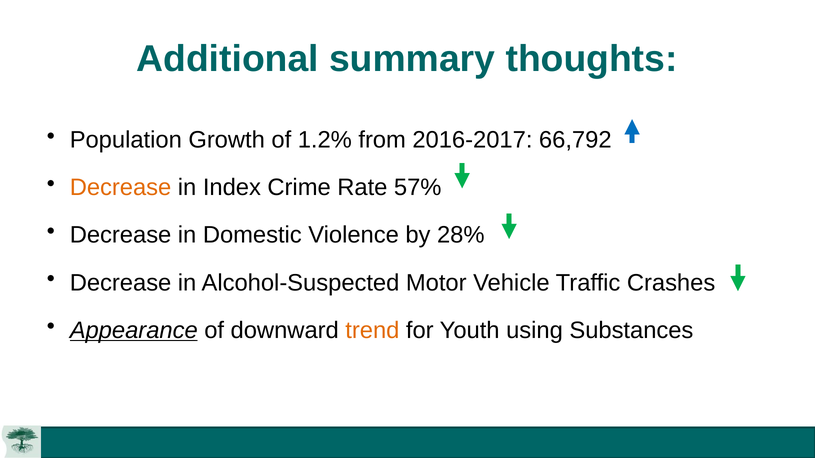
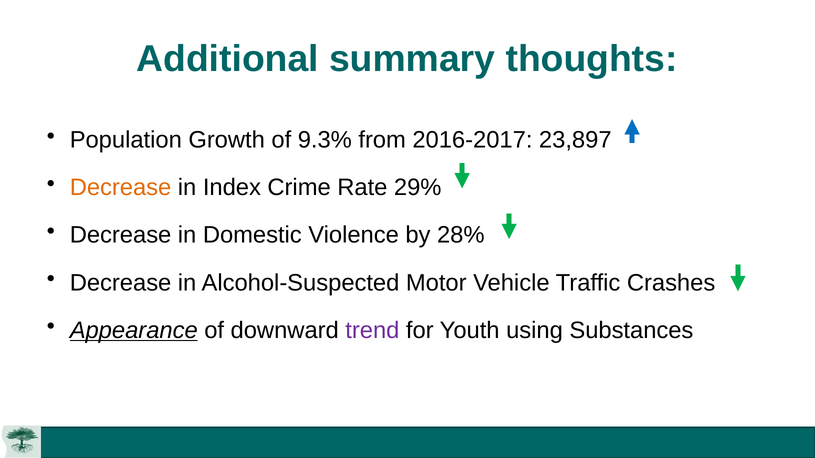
1.2%: 1.2% -> 9.3% (325, 140)
66,792: 66,792 -> 23,897 (575, 140)
57%: 57% -> 29% (418, 188)
trend colour: orange -> purple (372, 331)
